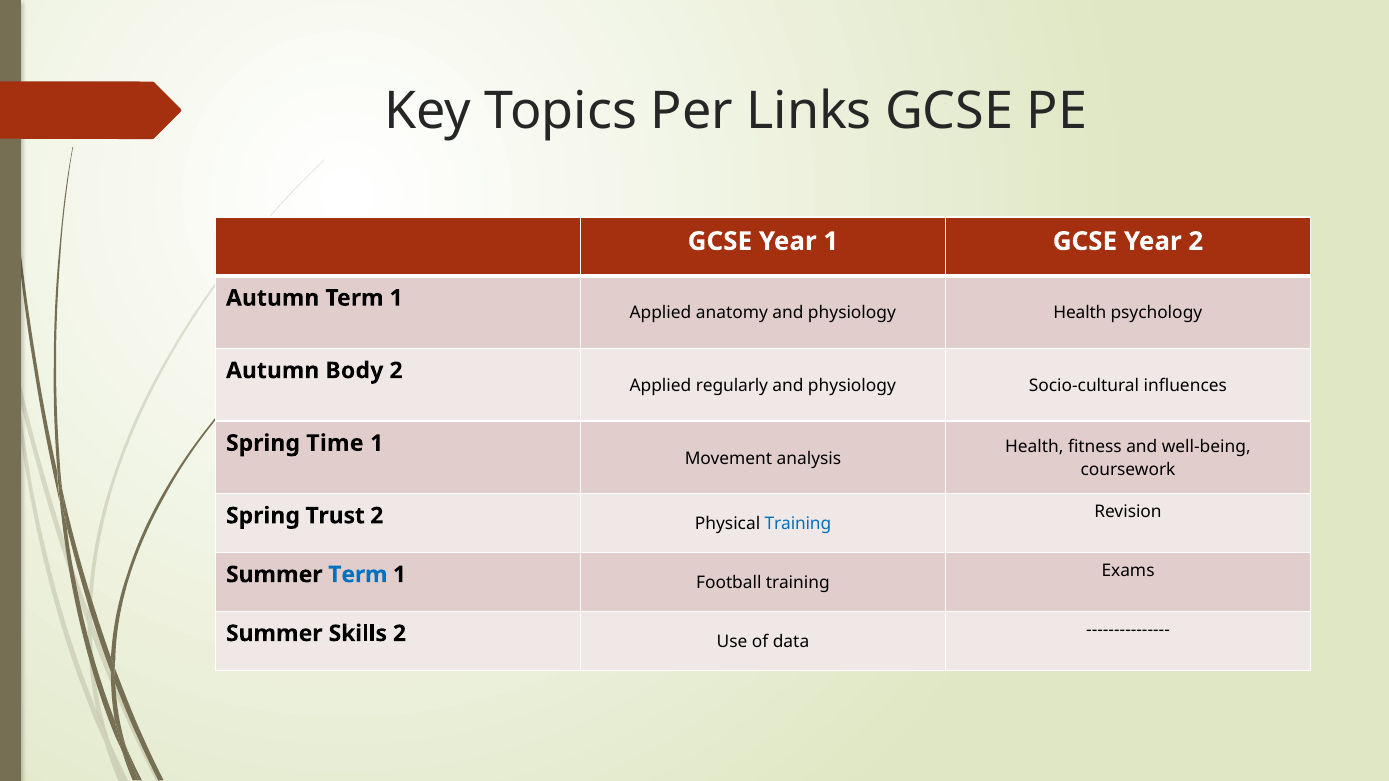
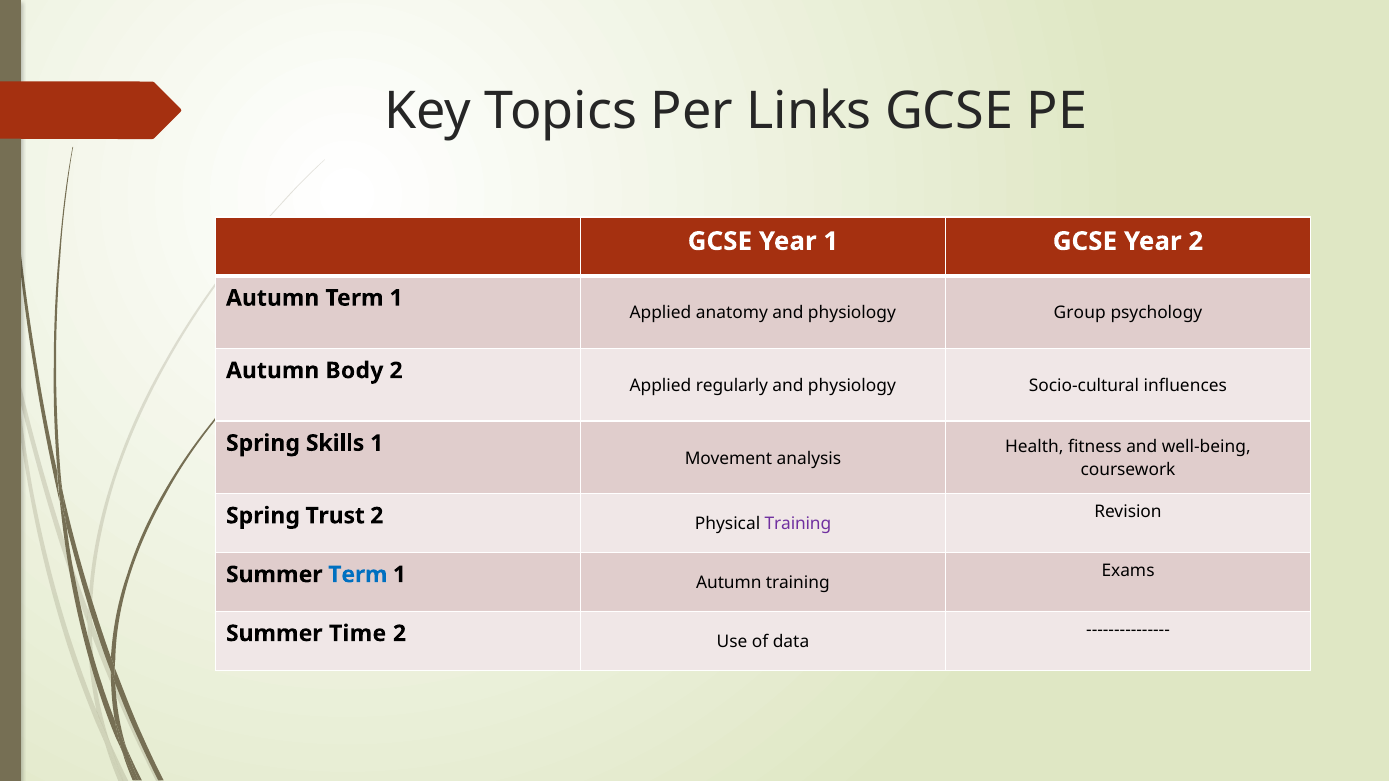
physiology Health: Health -> Group (1080, 313)
Time: Time -> Skills (335, 443)
Training colour: blue -> purple (798, 524)
1 Football: Football -> Autumn (729, 583)
Skills: Skills -> Time (358, 634)
